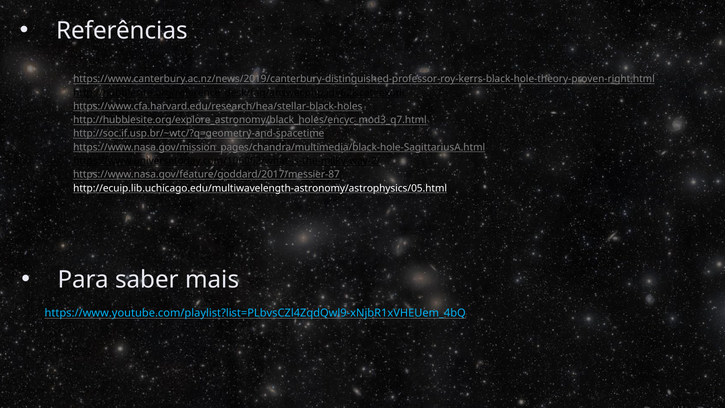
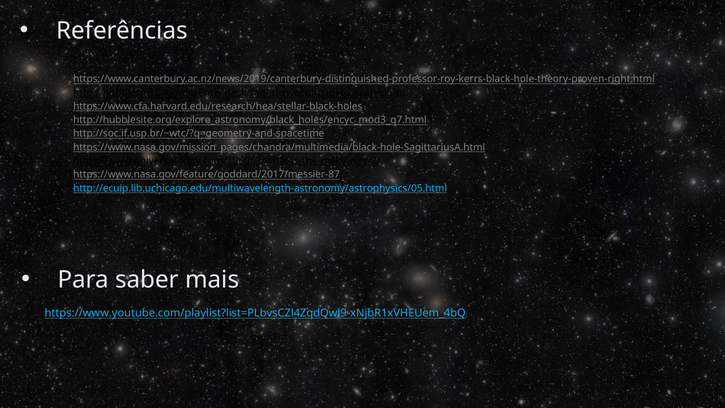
http://ecuip.lib.uchicago.edu/multiwavelength-astronomy/astrophysics/05.html colour: white -> light blue (260, 188)
